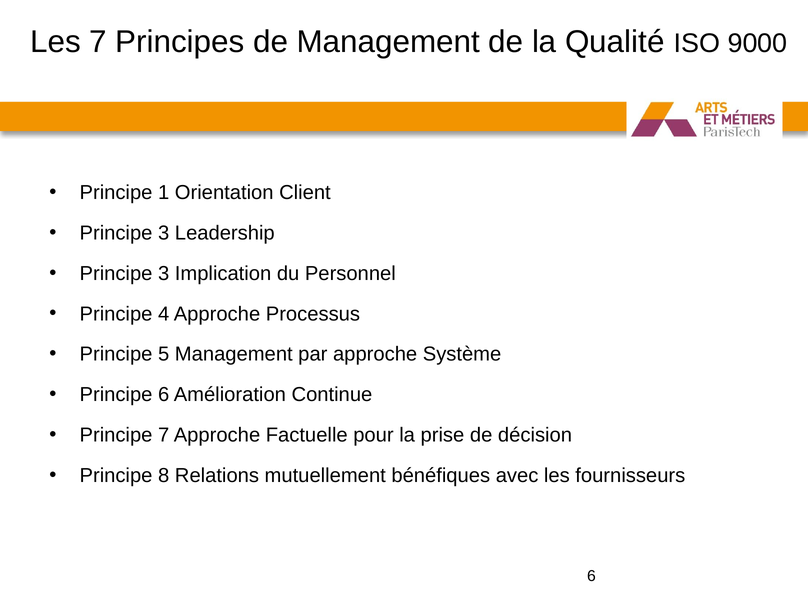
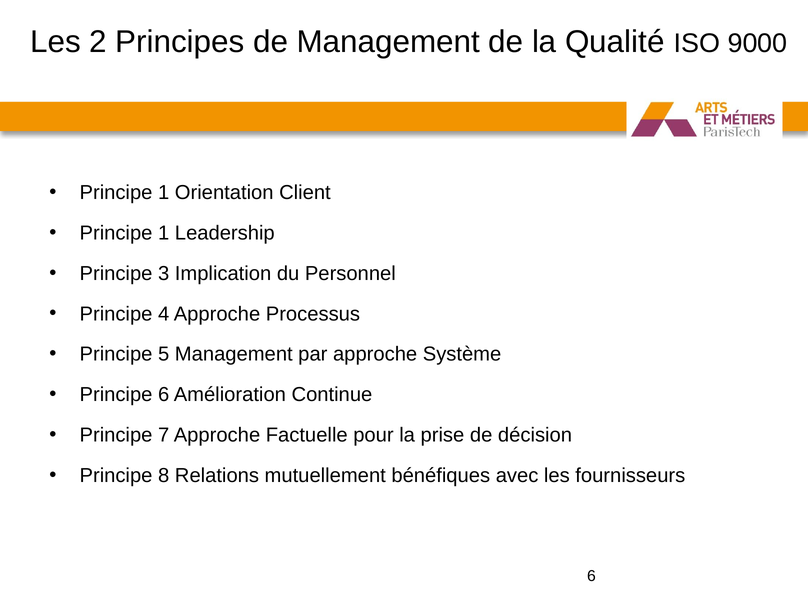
Les 7: 7 -> 2 (98, 42)
3: 3 -> 1 (164, 233)
